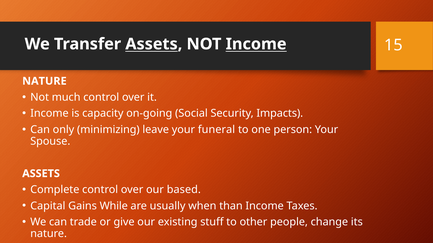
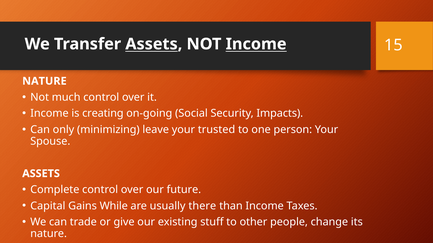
capacity: capacity -> creating (103, 114)
funeral: funeral -> trusted (217, 130)
based: based -> future (184, 190)
when: when -> there (202, 206)
